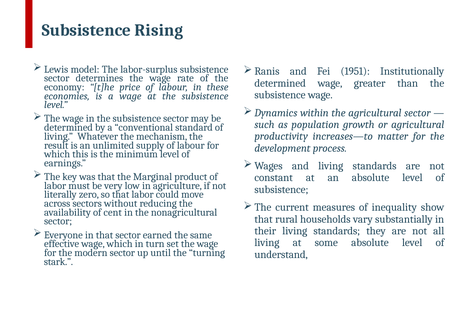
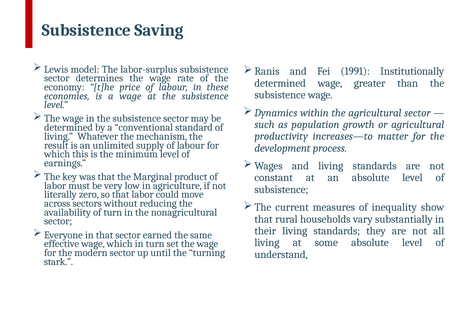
Rising: Rising -> Saving (159, 30)
1951: 1951 -> 1991 (355, 71)
of cent: cent -> turn (113, 212)
